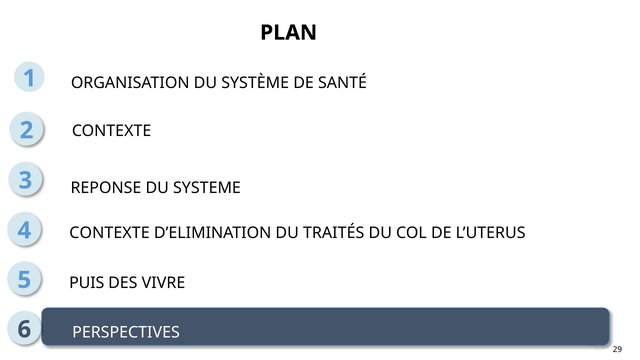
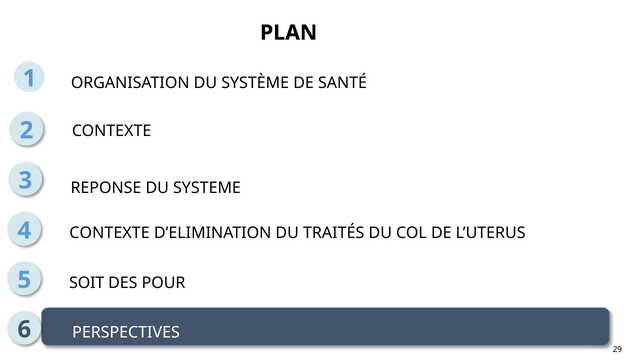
PUIS: PUIS -> SOIT (87, 283)
VIVRE: VIVRE -> POUR (164, 283)
